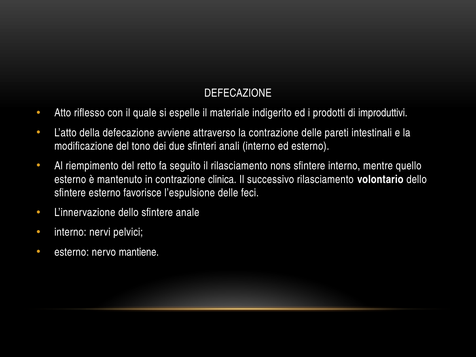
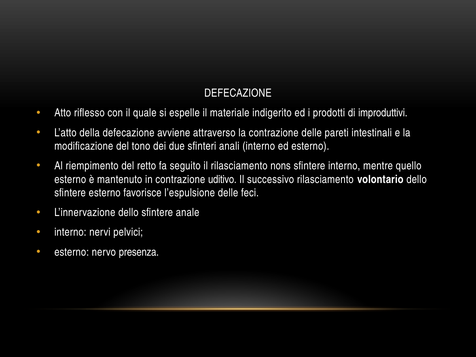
clinica: clinica -> uditivo (222, 179)
mantiene: mantiene -> presenza (139, 252)
